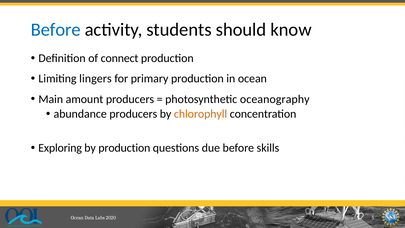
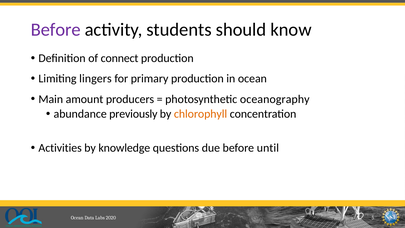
Before colour: blue -> purple (56, 30)
abundance producers: producers -> previously (133, 114)
Exploring: Exploring -> Activities (60, 148)
by production: production -> knowledge (124, 148)
skills: skills -> until (268, 148)
